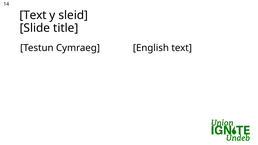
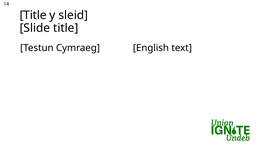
Text: Text -> Title (33, 15)
